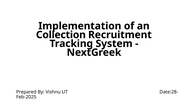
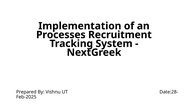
Collection: Collection -> Processes (61, 35)
